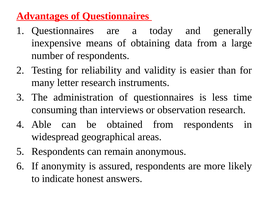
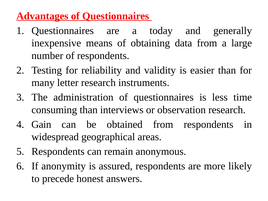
Able: Able -> Gain (41, 124)
indicate: indicate -> precede (58, 179)
